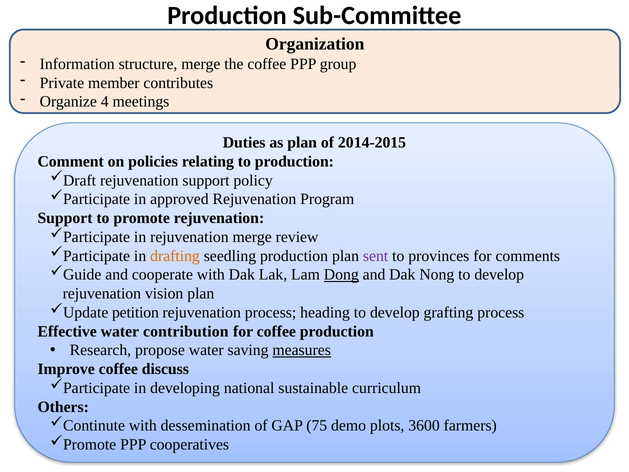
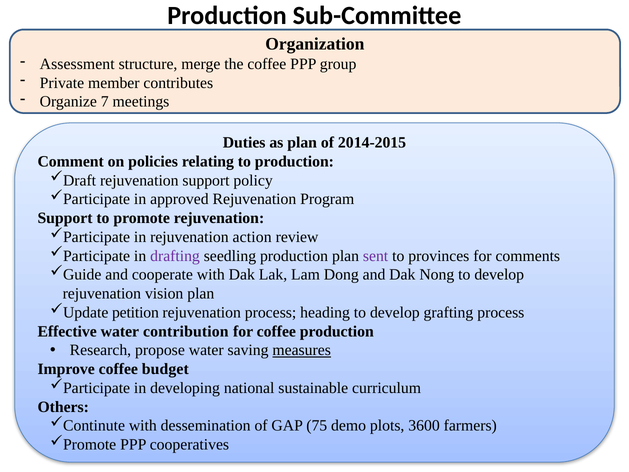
Information: Information -> Assessment (77, 64)
4: 4 -> 7 (105, 102)
rejuvenation merge: merge -> action (252, 237)
drafting colour: orange -> purple (175, 256)
Dong underline: present -> none (341, 275)
discuss: discuss -> budget (165, 369)
